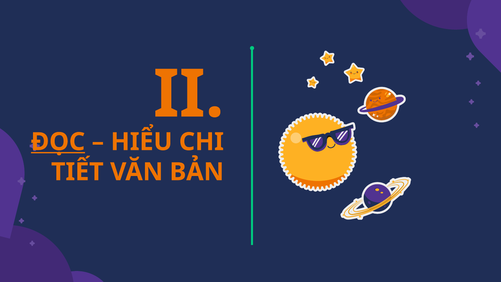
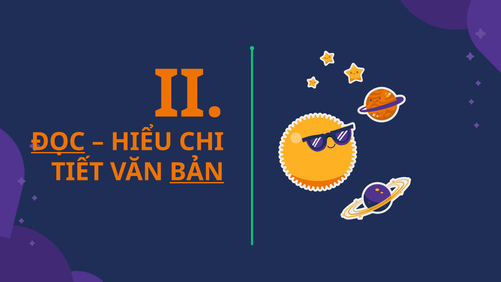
BẢN underline: none -> present (197, 172)
